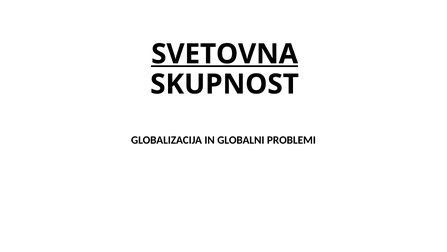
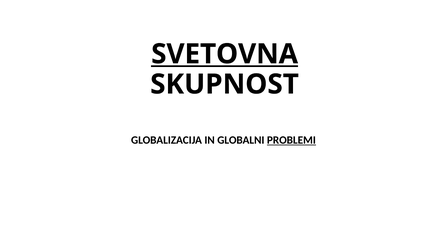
PROBLEMI underline: none -> present (291, 140)
